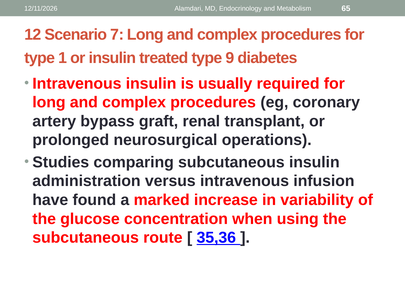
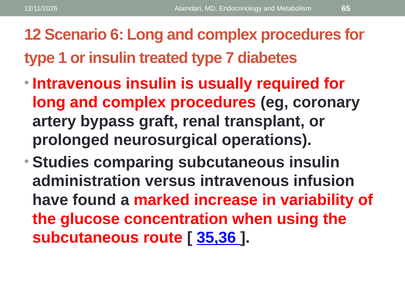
7: 7 -> 6 (117, 35)
9: 9 -> 7 (230, 58)
